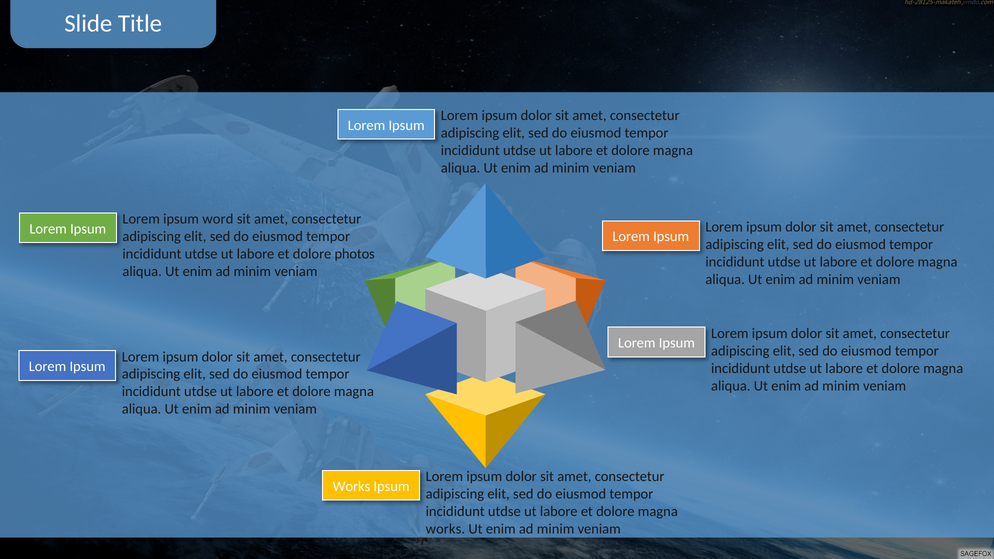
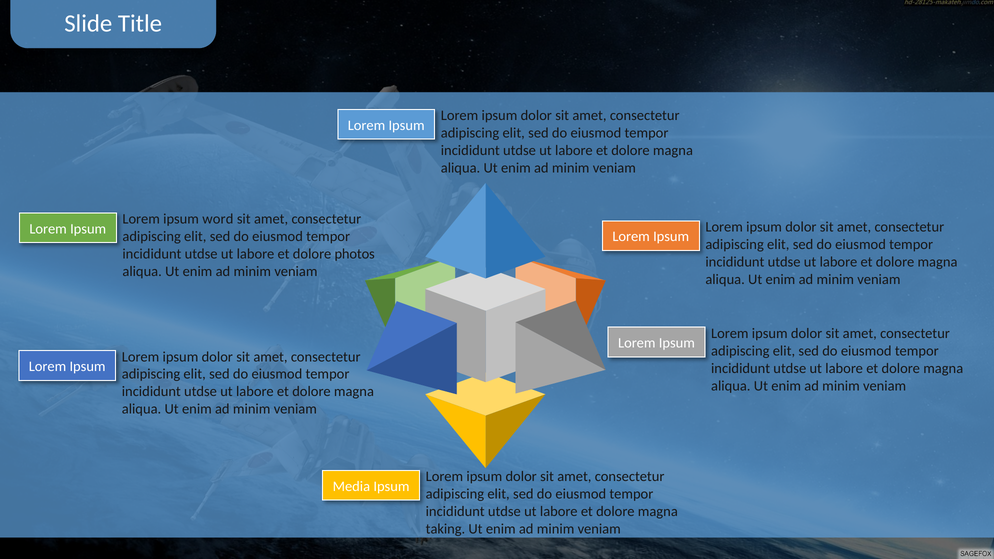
Works: Works -> Media (351, 486)
works: works -> taking (445, 529)
